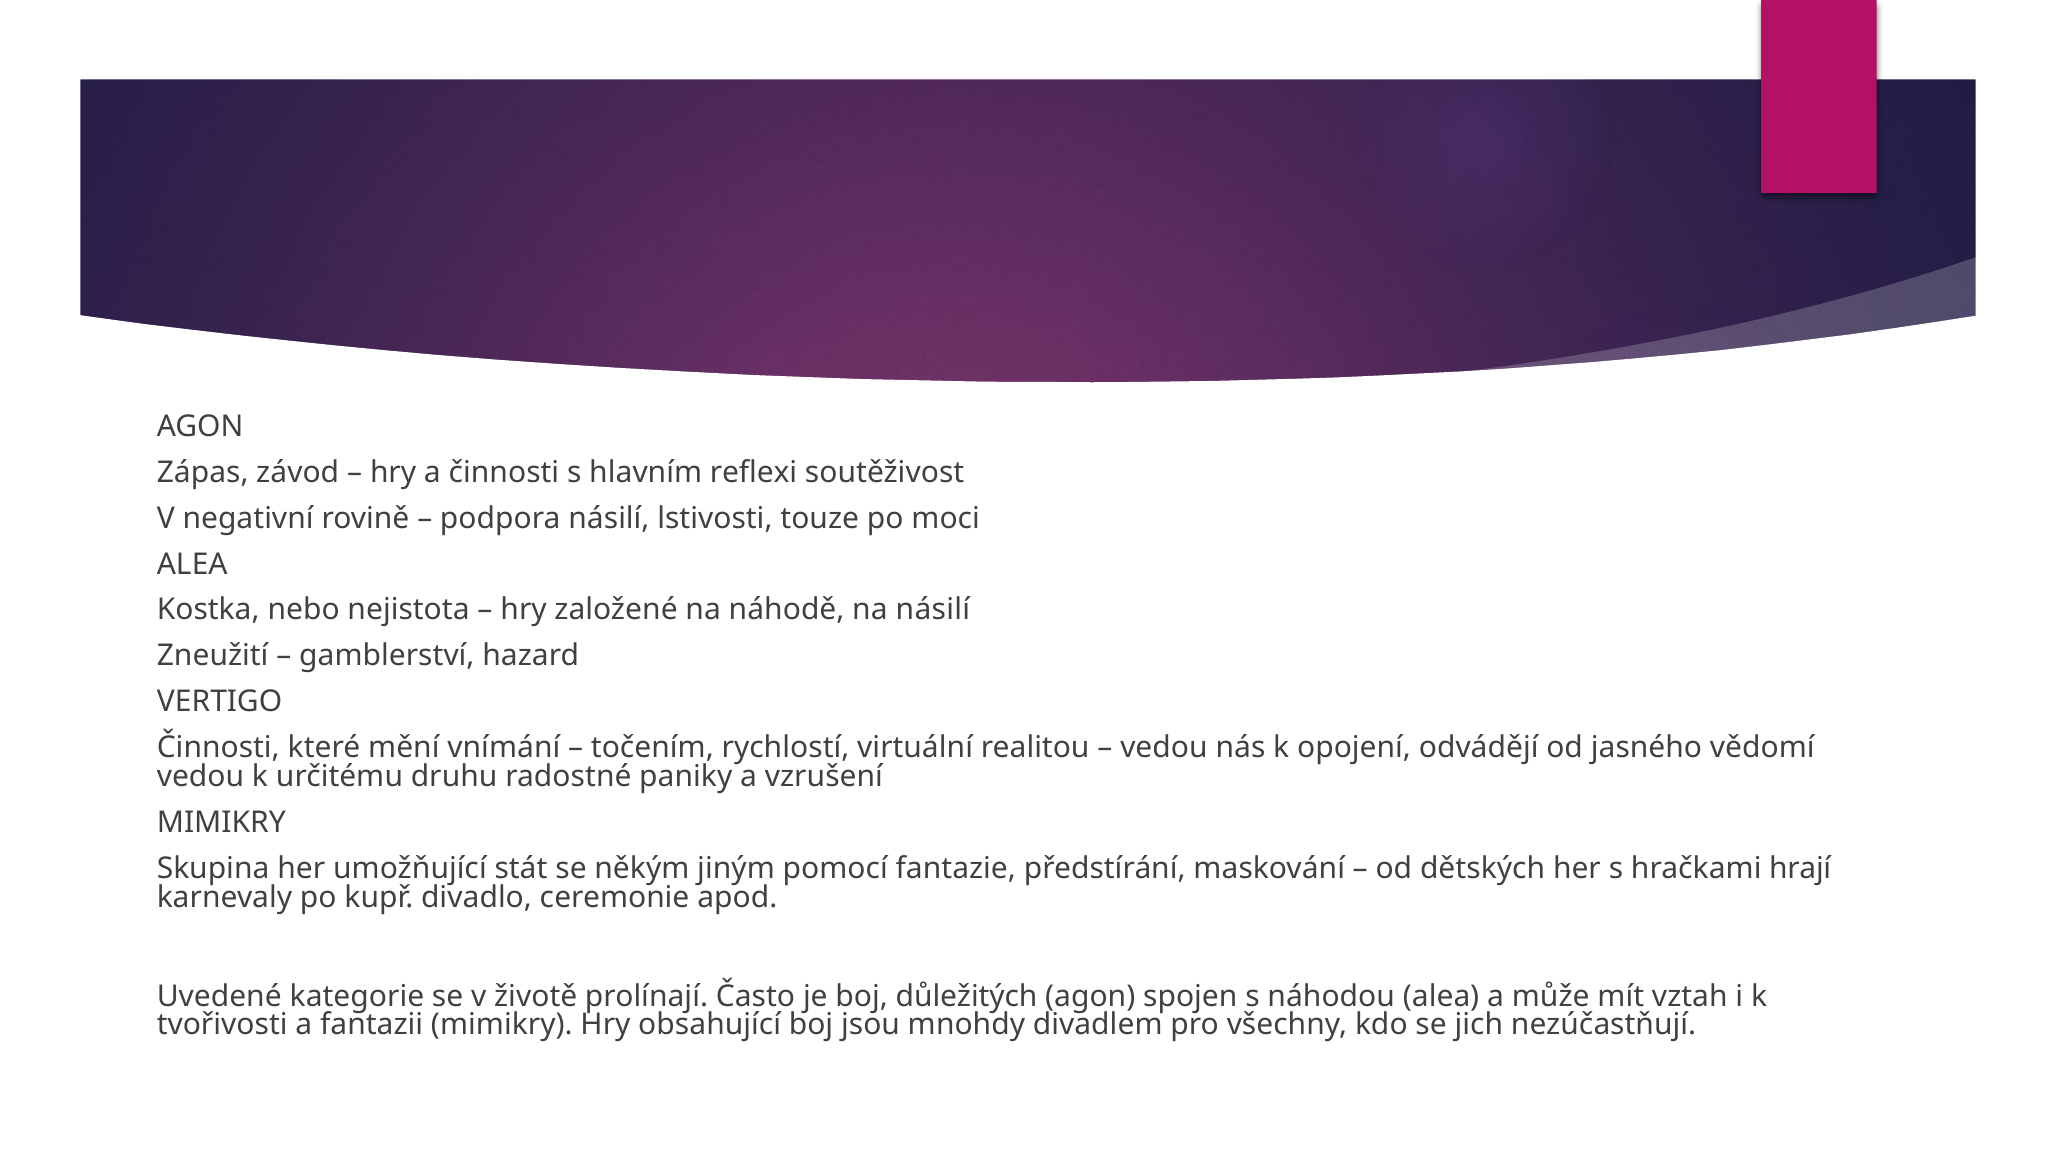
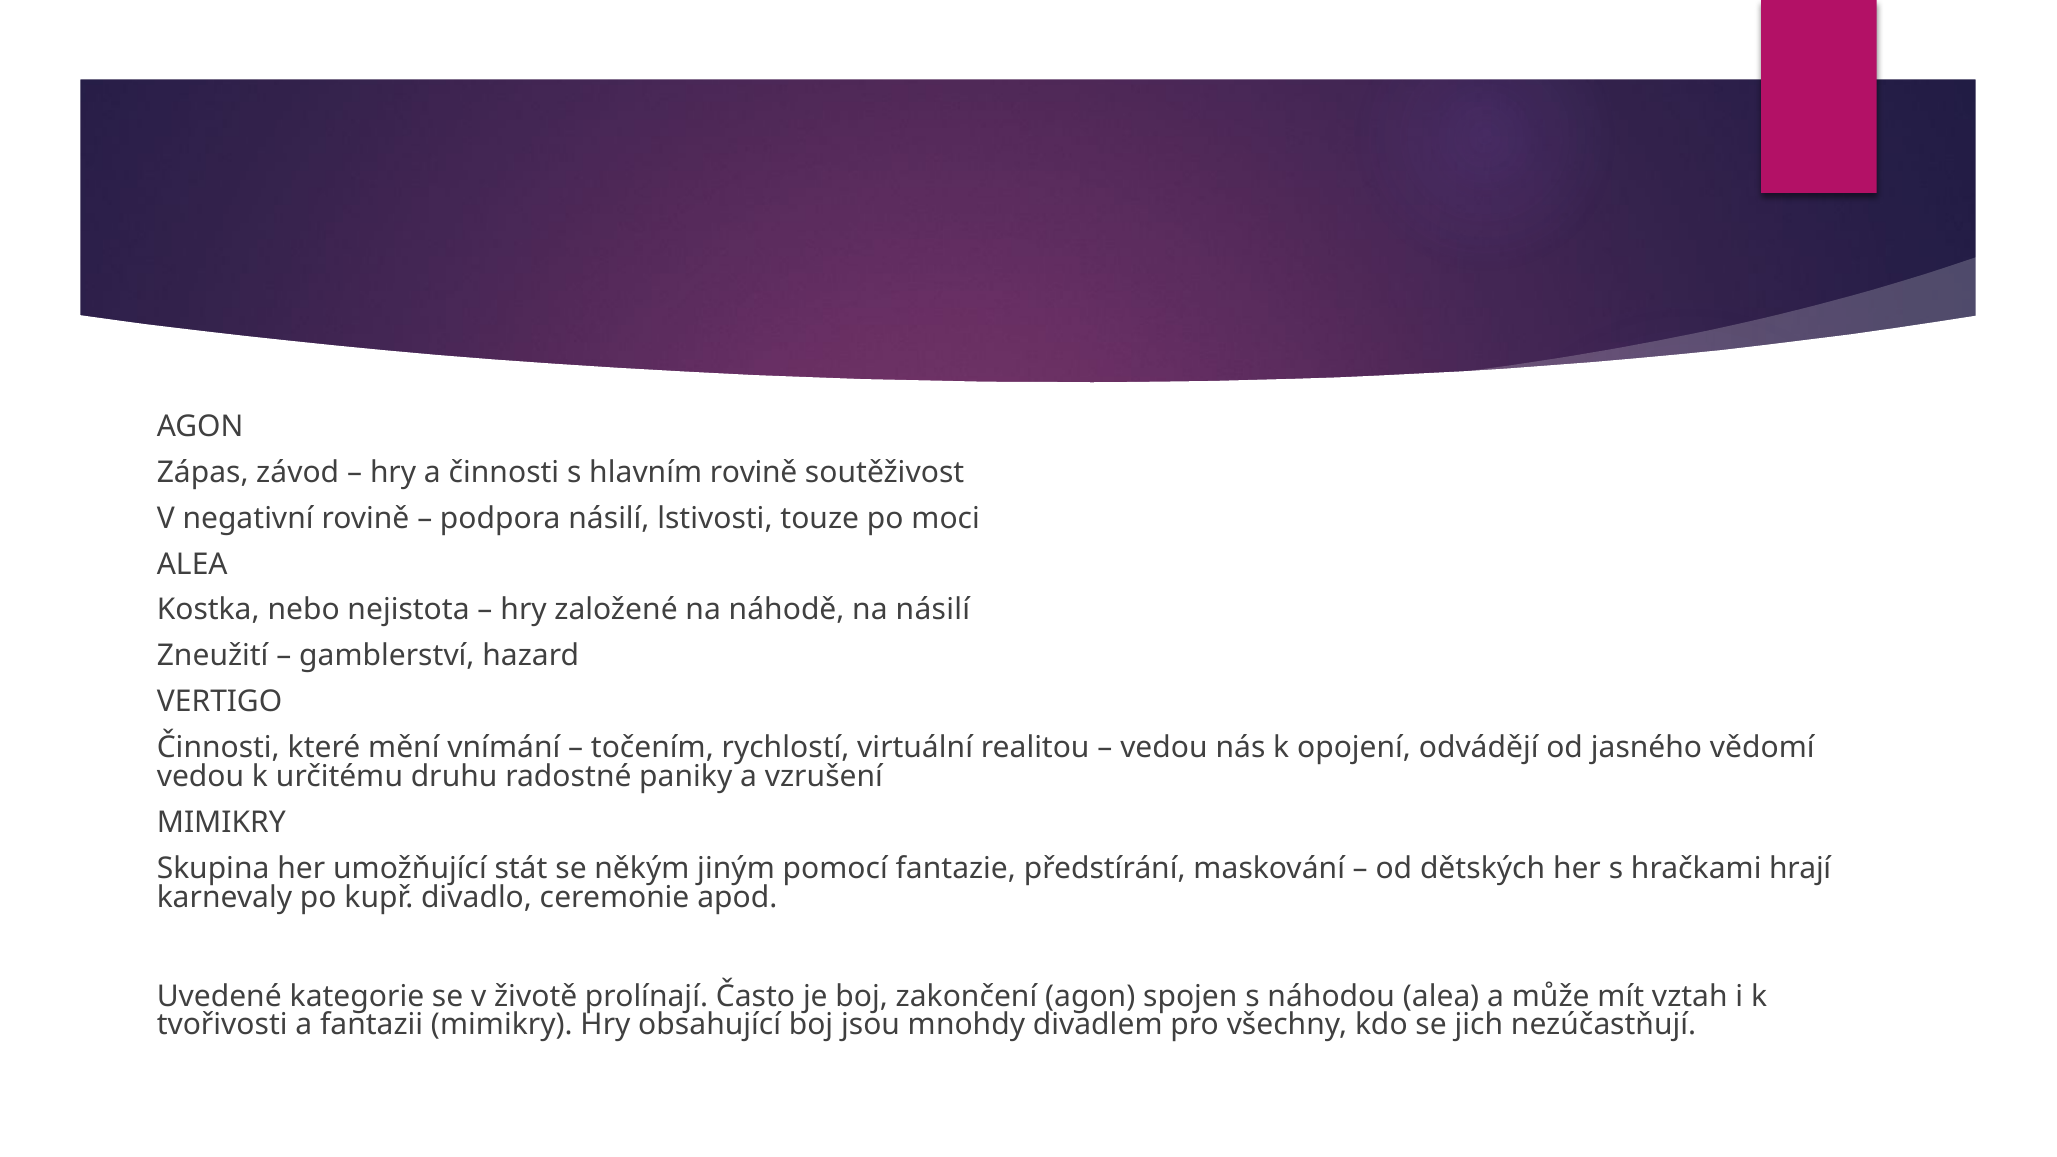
hlavním reflexi: reflexi -> rovině (754, 472)
důležitých: důležitých -> zakončení (967, 996)
